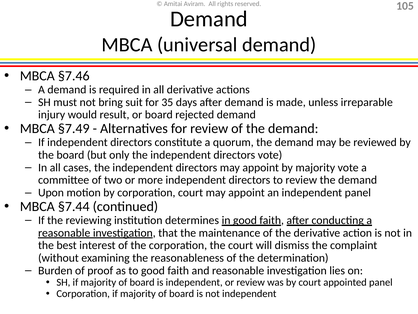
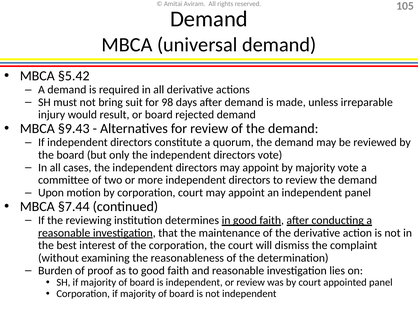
§7.46: §7.46 -> §5.42 (74, 76)
35: 35 -> 98 (167, 102)
§7.49: §7.49 -> §9.43 (74, 128)
